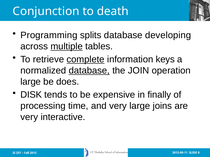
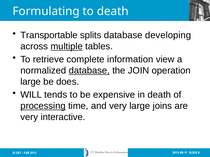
Conjunction: Conjunction -> Formulating (46, 11)
Programming: Programming -> Transportable (49, 35)
complete underline: present -> none (86, 60)
keys: keys -> view (165, 60)
DISK: DISK -> WILL (31, 95)
in finally: finally -> death (159, 95)
processing underline: none -> present (43, 106)
